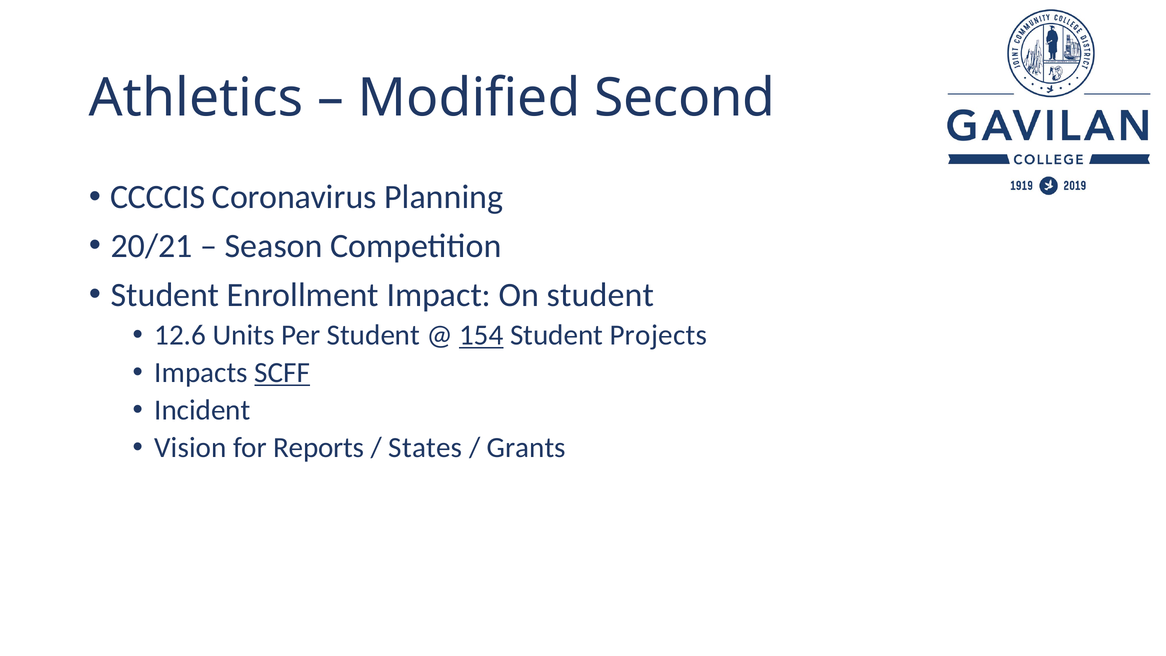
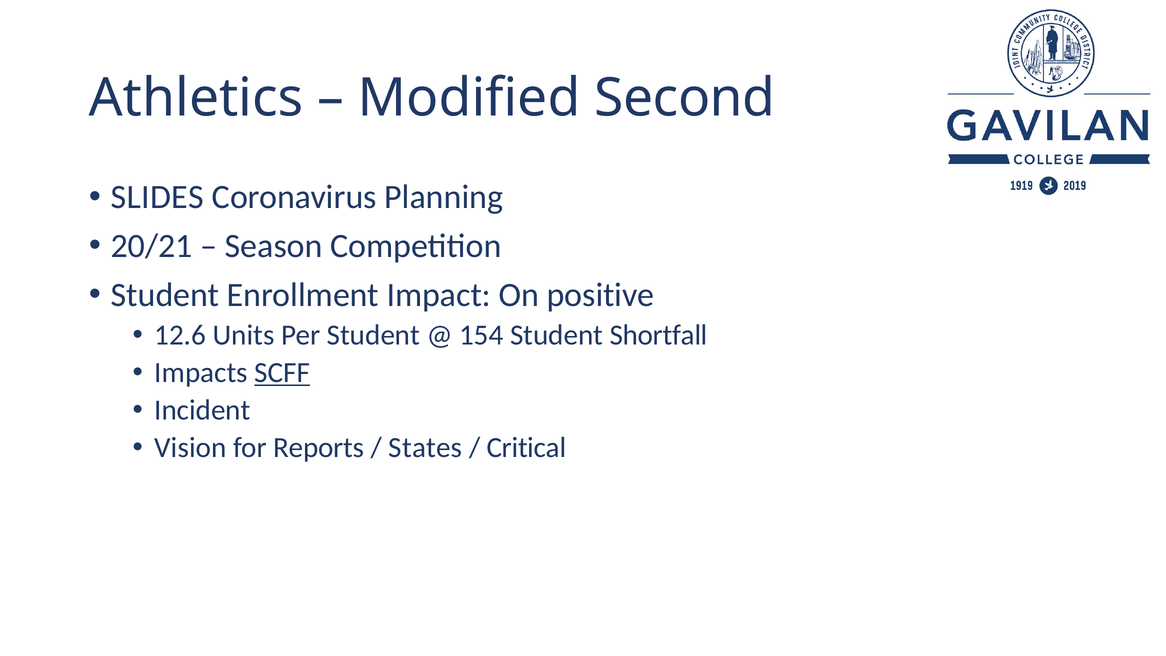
CCCCIS: CCCCIS -> SLIDES (157, 197)
On student: student -> positive (601, 295)
154 underline: present -> none (481, 335)
Projects: Projects -> Shortfall (659, 335)
Grants: Grants -> Critical (526, 448)
